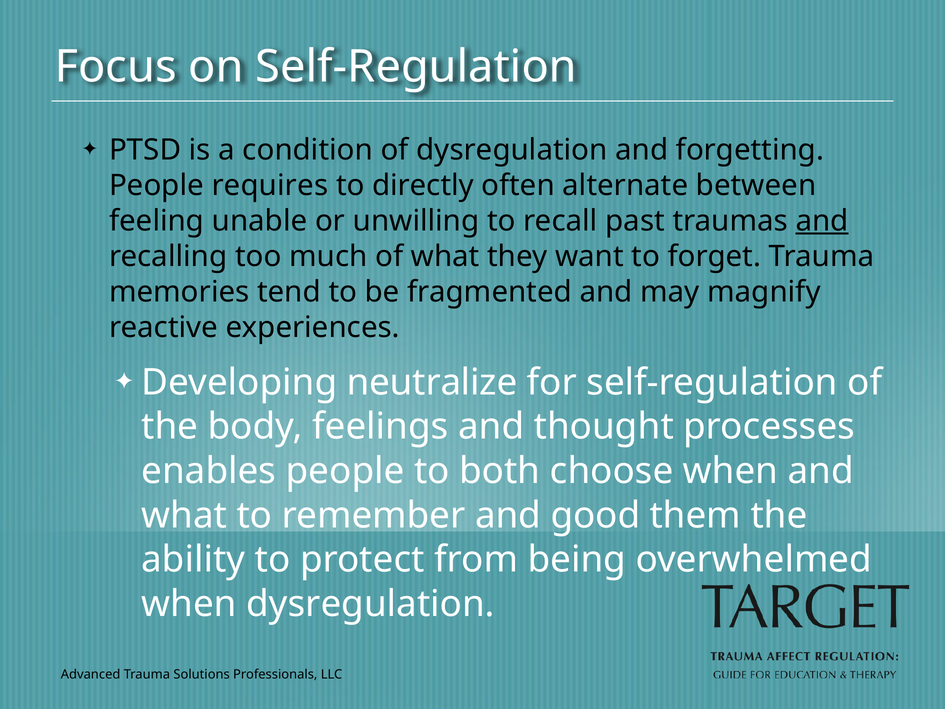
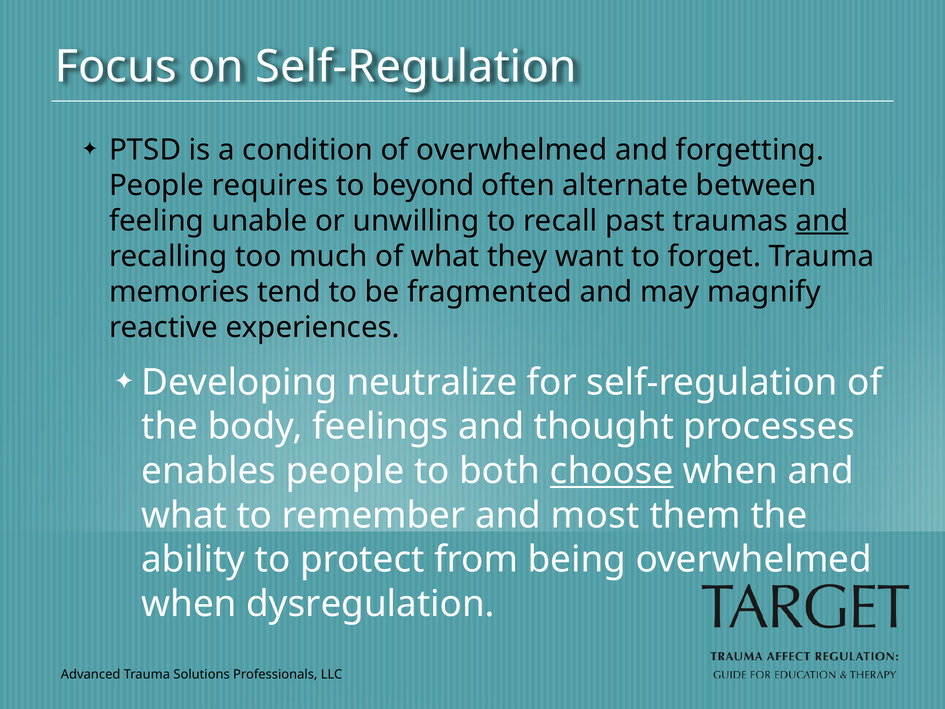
of dysregulation: dysregulation -> overwhelmed (512, 150)
directly: directly -> beyond (423, 185)
choose underline: none -> present (612, 471)
good: good -> most (595, 515)
